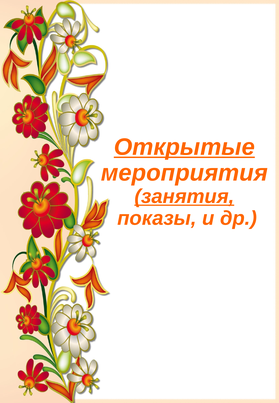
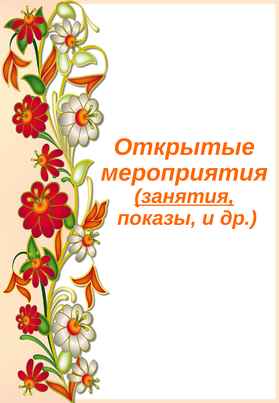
Открытые underline: present -> none (184, 147)
